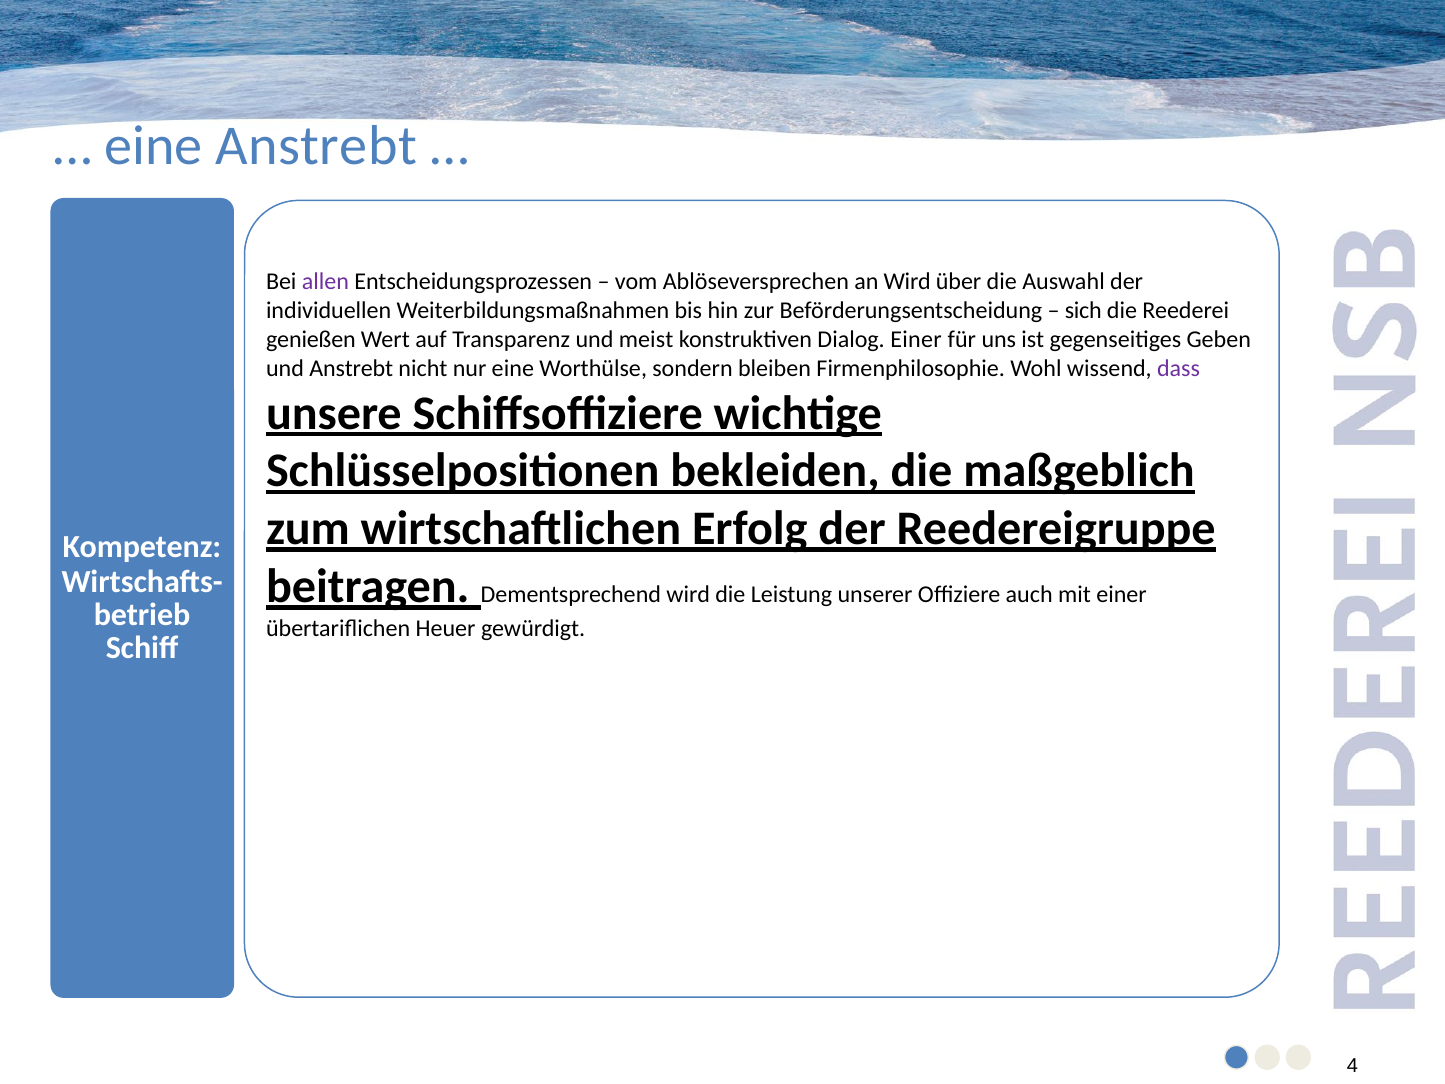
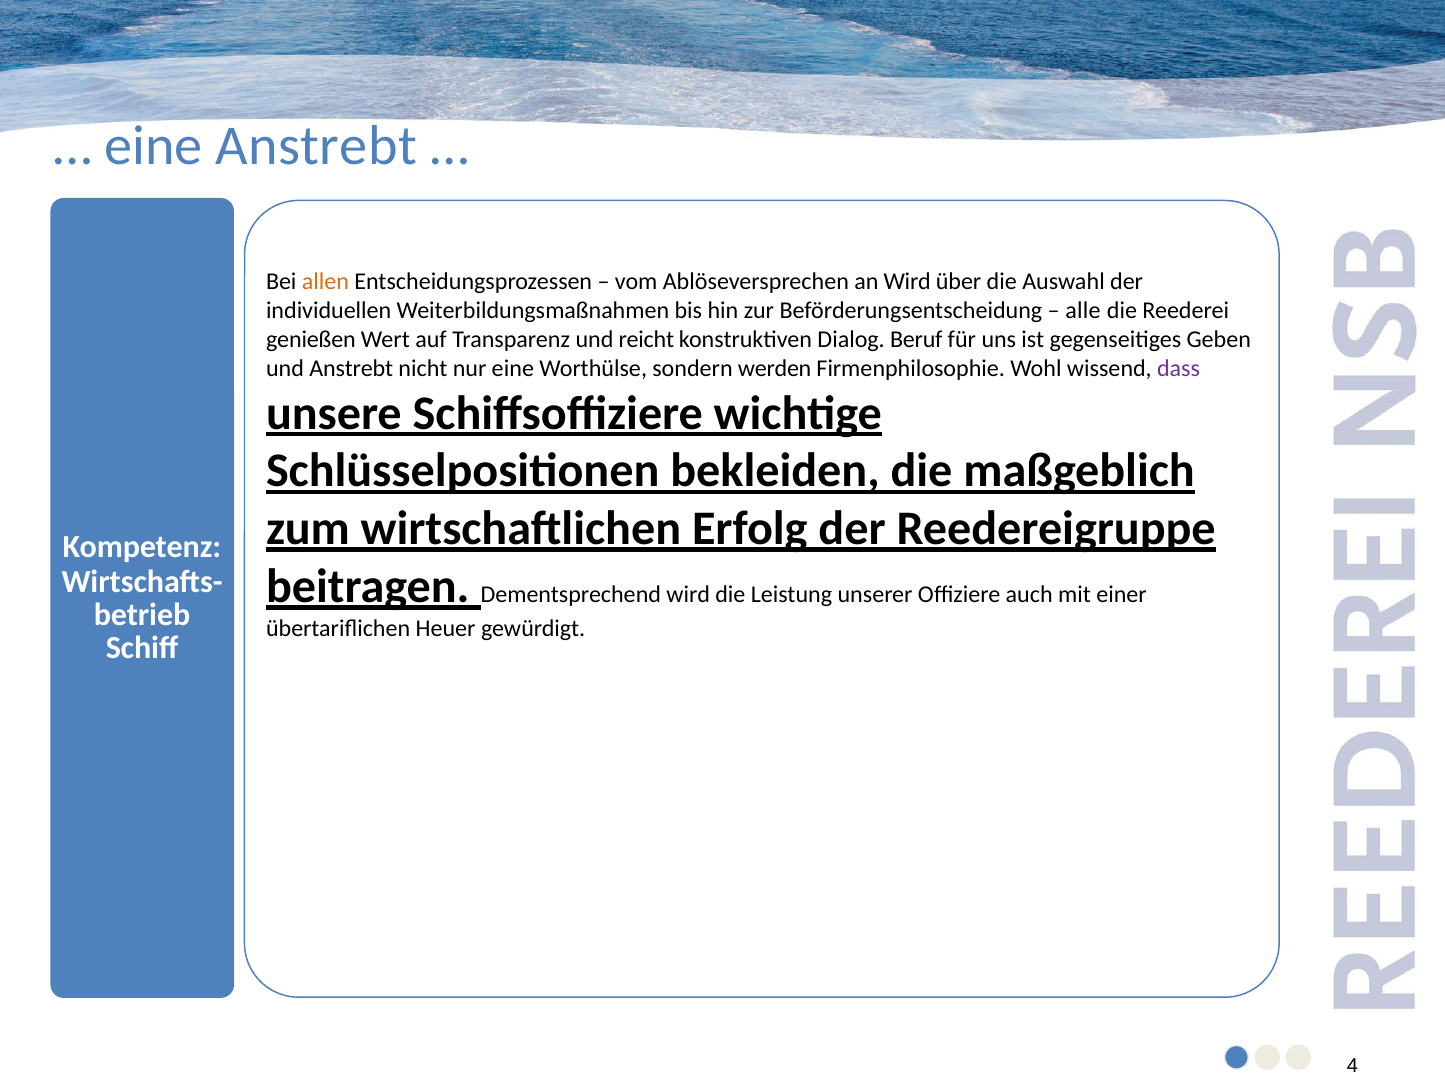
allen colour: purple -> orange (325, 281)
sich: sich -> alle (1083, 310)
meist: meist -> reicht (646, 339)
Dialog Einer: Einer -> Beruf (916, 339)
bleiben: bleiben -> werden (775, 368)
